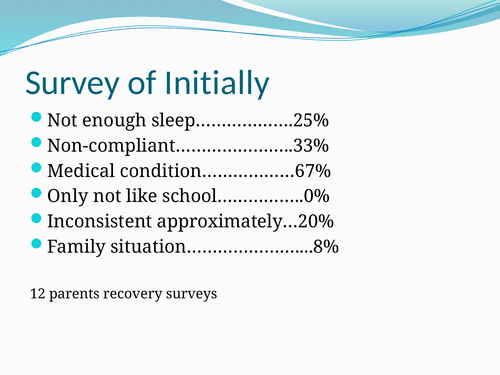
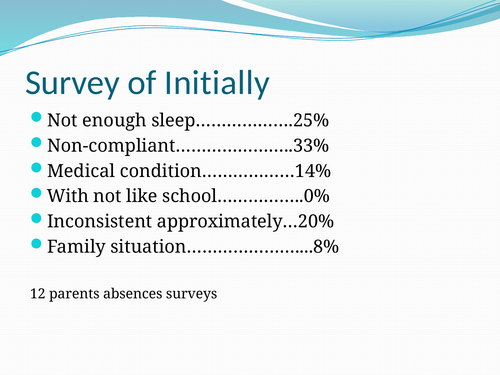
condition………………67%: condition………………67% -> condition………………14% (226, 171)
Only: Only -> With (68, 196)
recovery: recovery -> absences (133, 294)
